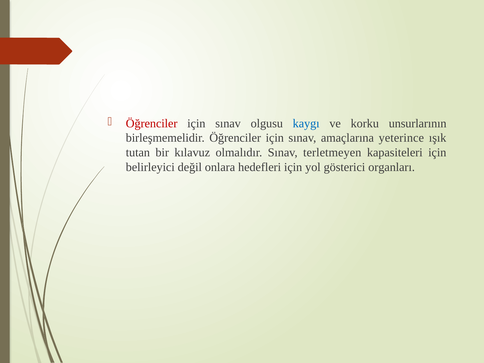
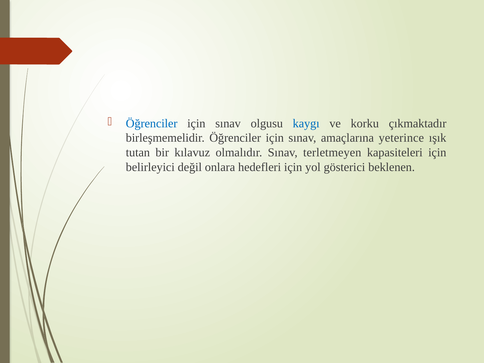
Öğrenciler colour: red -> blue (152, 123)
unsurlarının: unsurlarının -> çıkmaktadır (418, 123)
organları: organları -> beklenen (392, 167)
